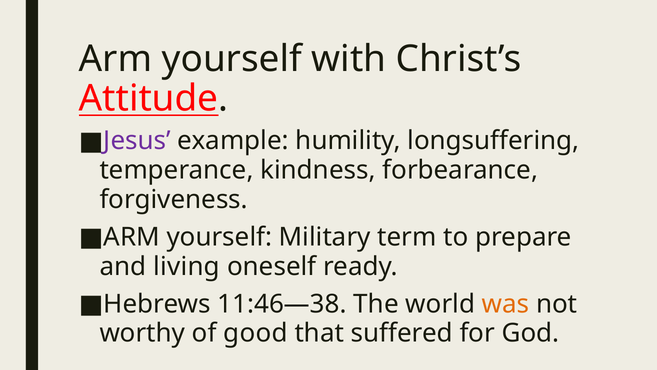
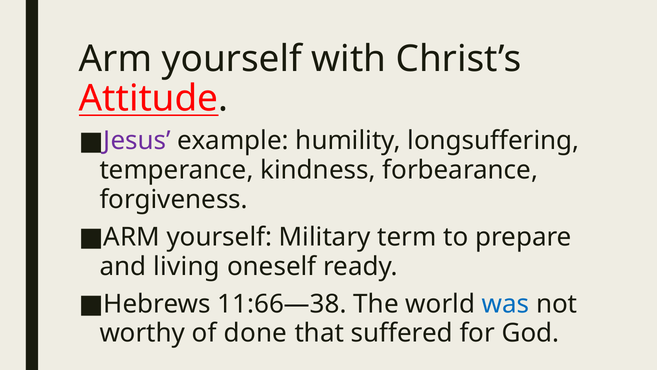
11:46—38: 11:46—38 -> 11:66—38 (282, 304)
was colour: orange -> blue (506, 304)
good: good -> done (255, 333)
